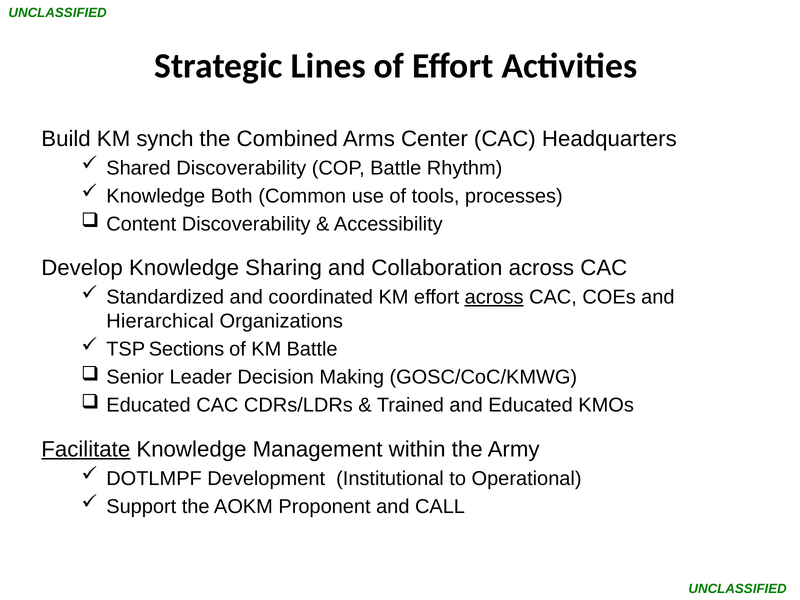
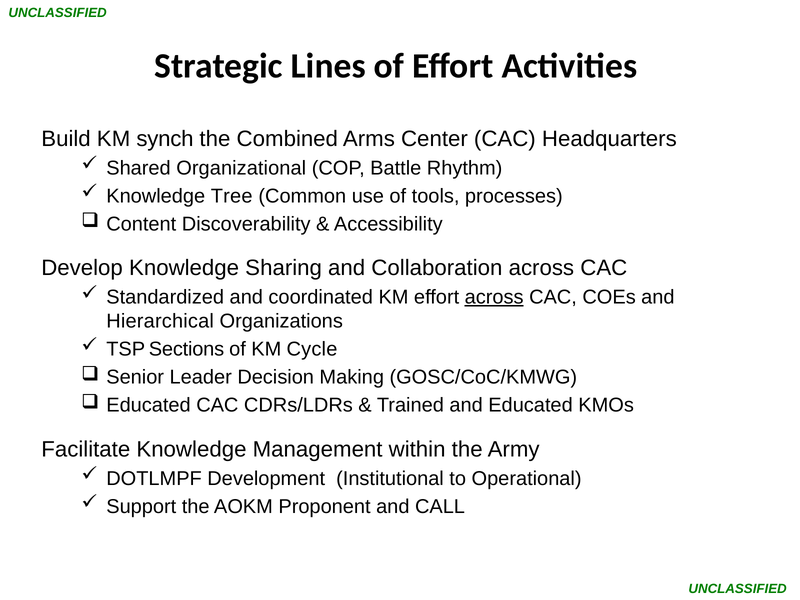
Shared Discoverability: Discoverability -> Organizational (241, 168)
Both: Both -> Tree (232, 196)
KM Battle: Battle -> Cycle (312, 349)
Facilitate underline: present -> none (86, 449)
